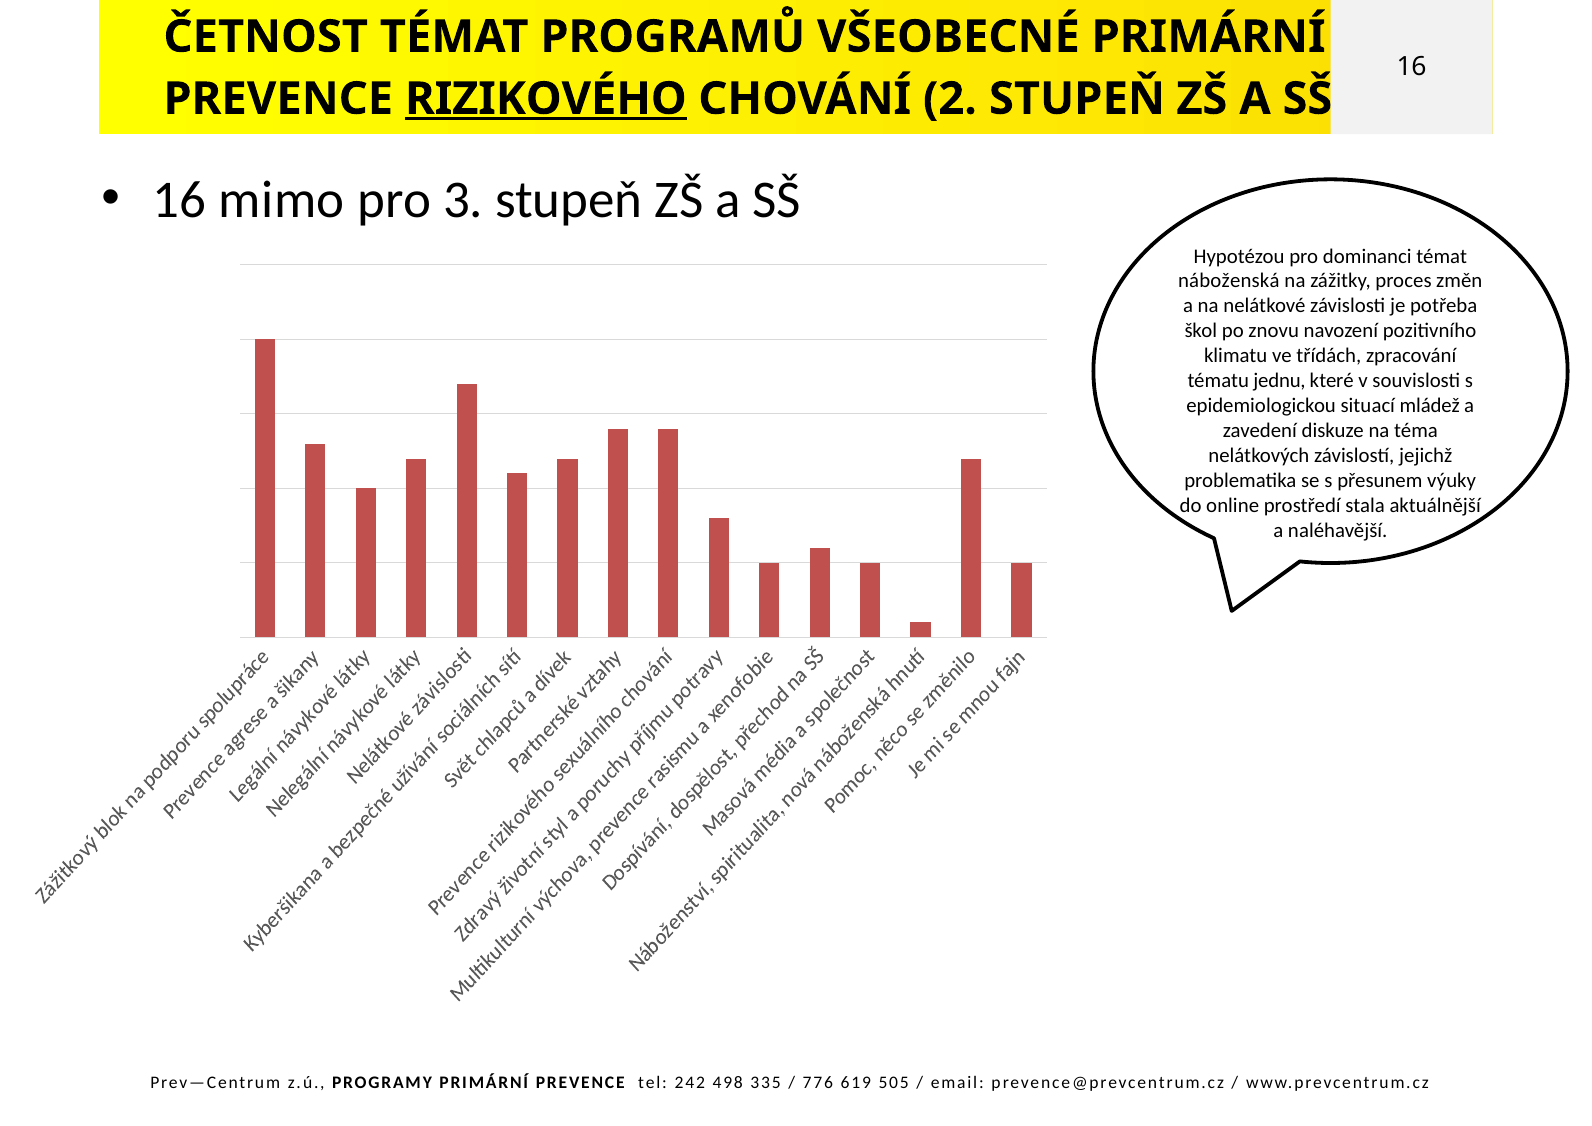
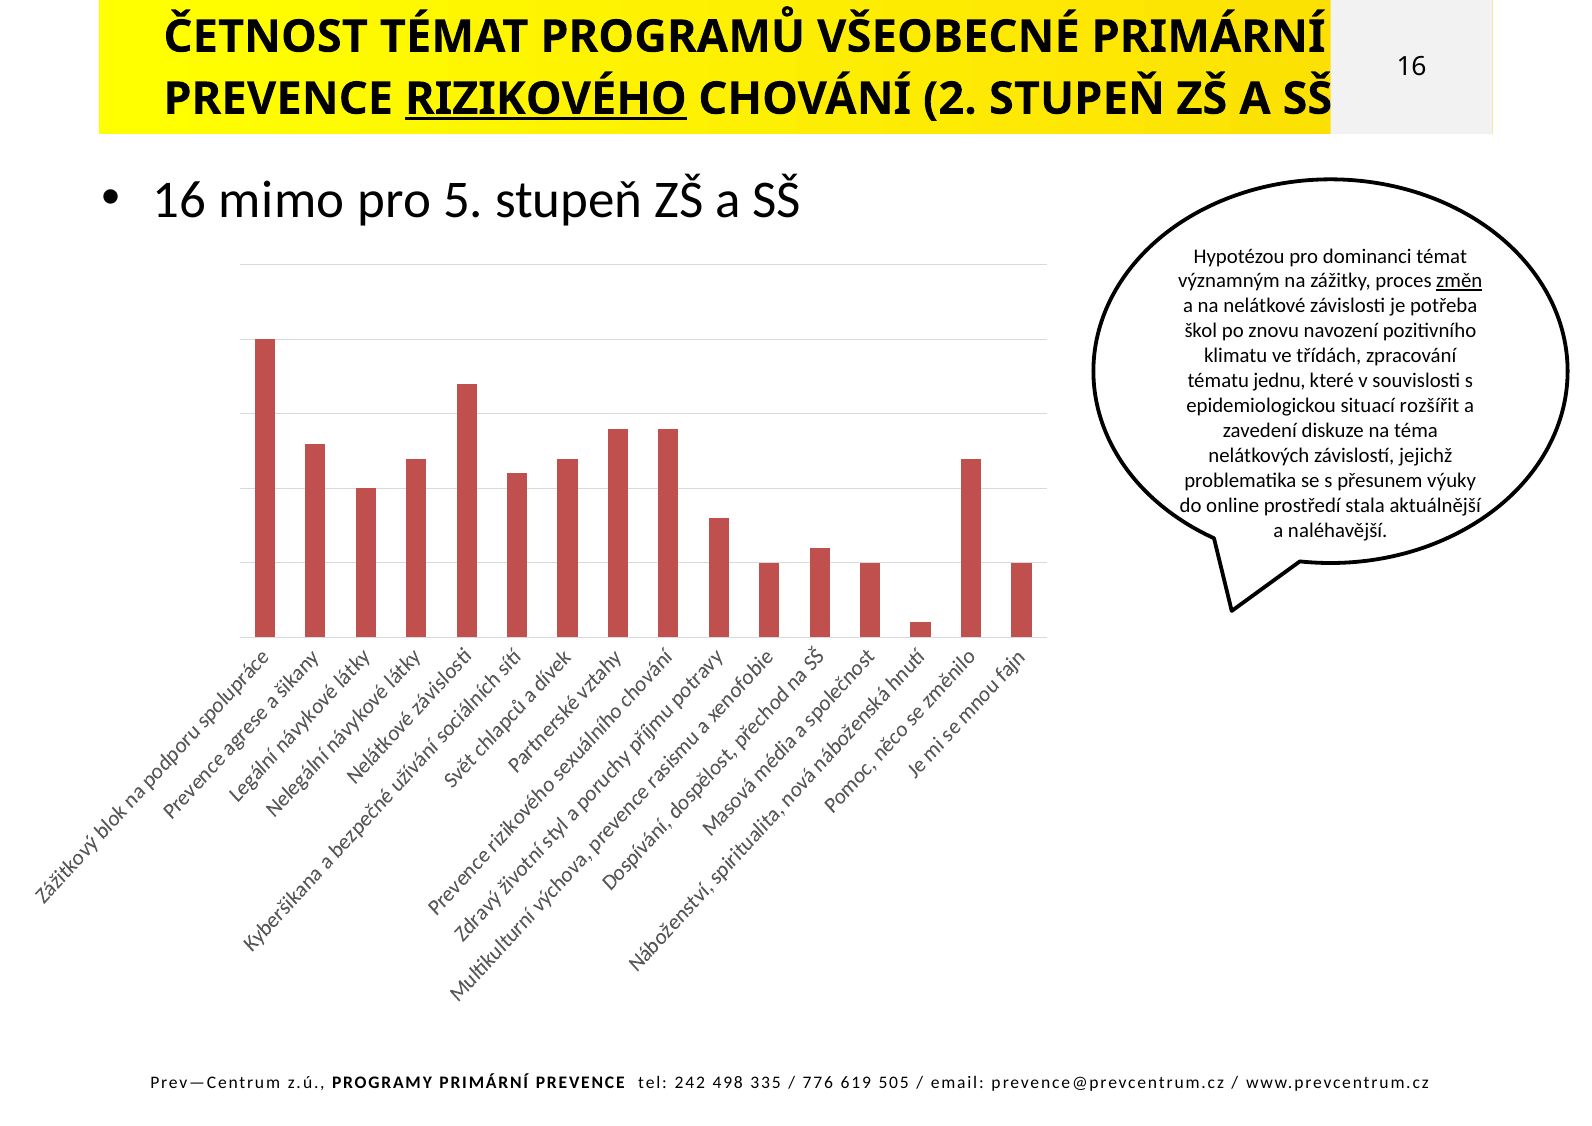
3: 3 -> 5 (463, 200)
náboženská: náboženská -> významným (1229, 281)
změn underline: none -> present (1459, 281)
mládež: mládež -> rozšířit (1430, 406)
